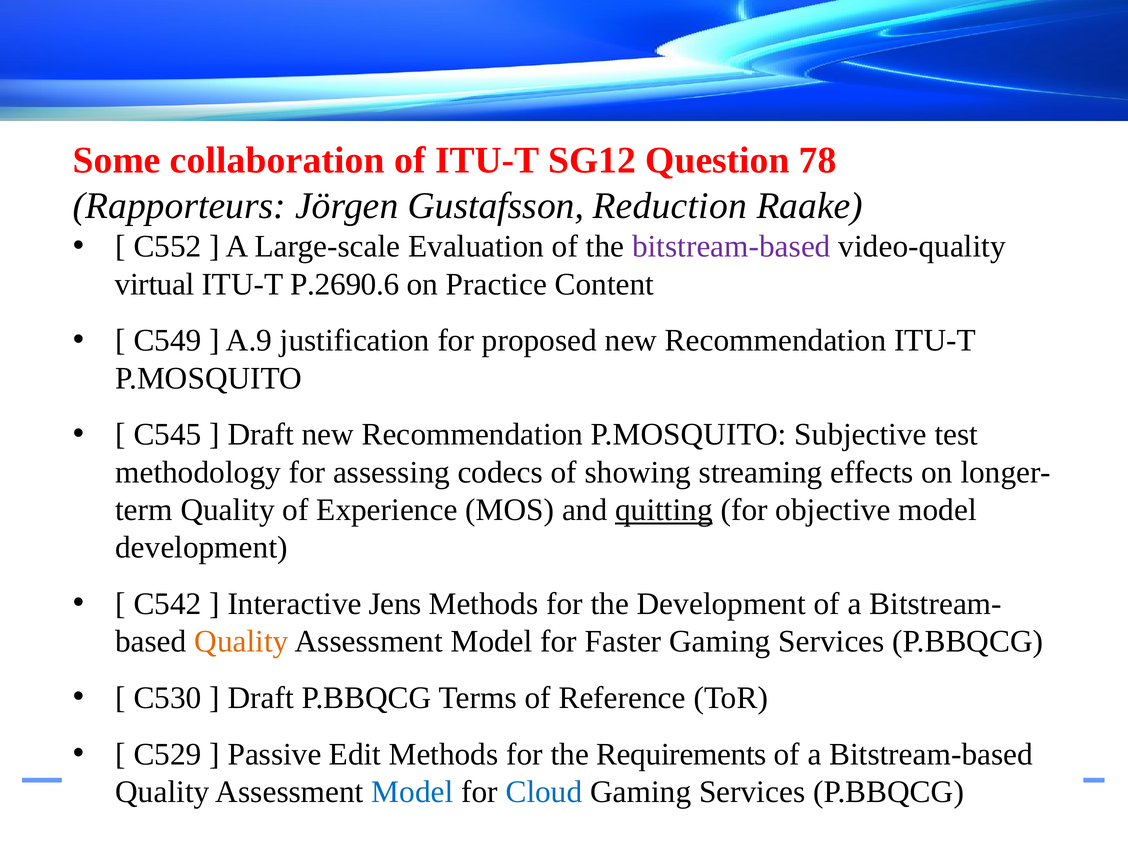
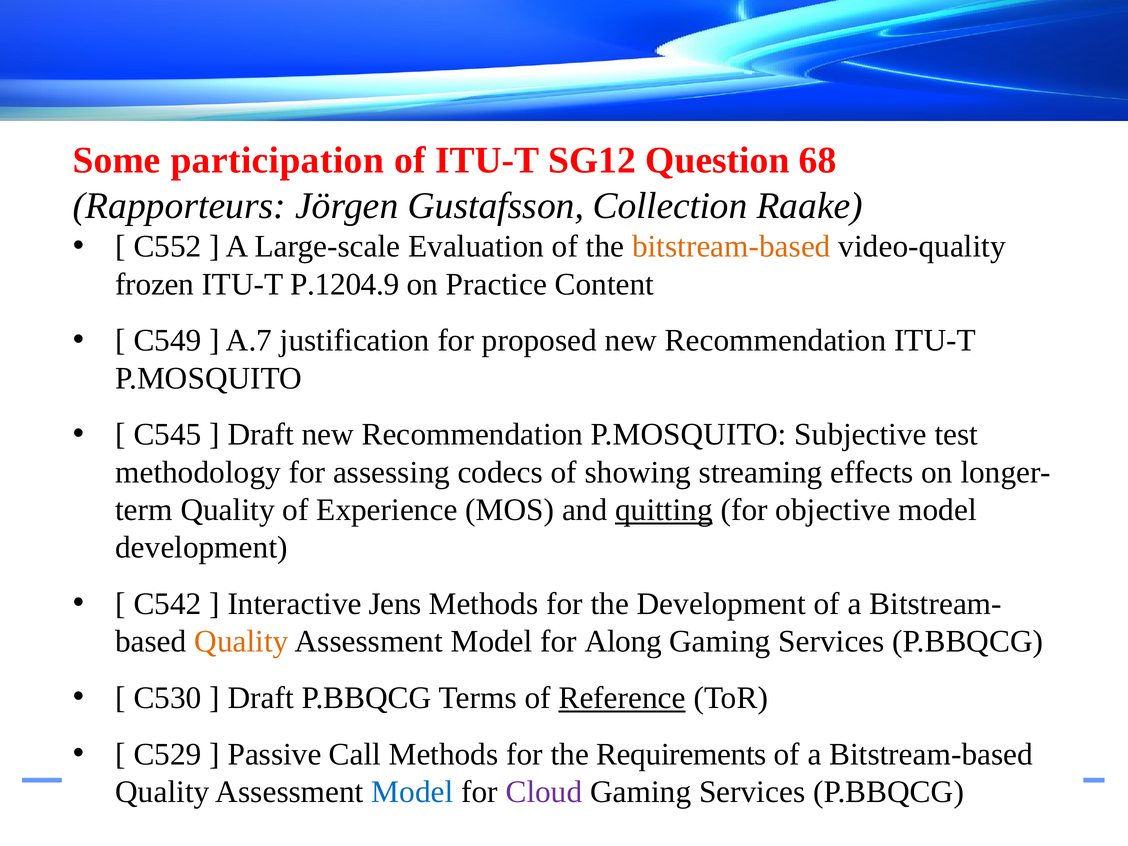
collaboration: collaboration -> participation (277, 161)
78: 78 -> 68 (818, 161)
Reduction: Reduction -> Collection (670, 206)
bitstream-based colour: purple -> orange (731, 247)
virtual: virtual -> frozen (155, 284)
P.2690.6: P.2690.6 -> P.1204.9 (345, 284)
A.9: A.9 -> A.7 (249, 341)
Faster: Faster -> Along (623, 641)
Reference underline: none -> present (622, 698)
Edit: Edit -> Call (355, 754)
Cloud colour: blue -> purple (544, 792)
